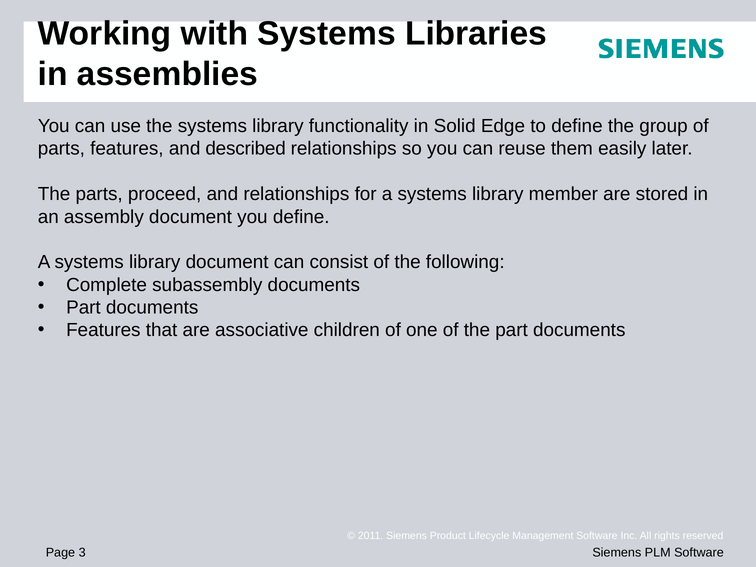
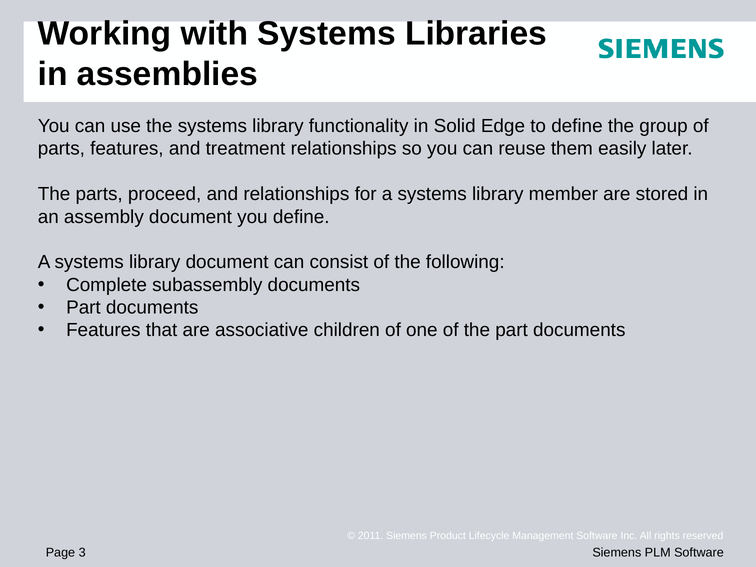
described: described -> treatment (245, 149)
